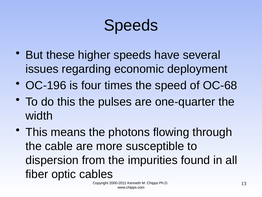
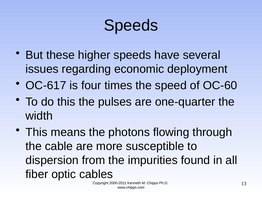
OC-196: OC-196 -> OC-617 (46, 85)
OC-68: OC-68 -> OC-60 (220, 85)
